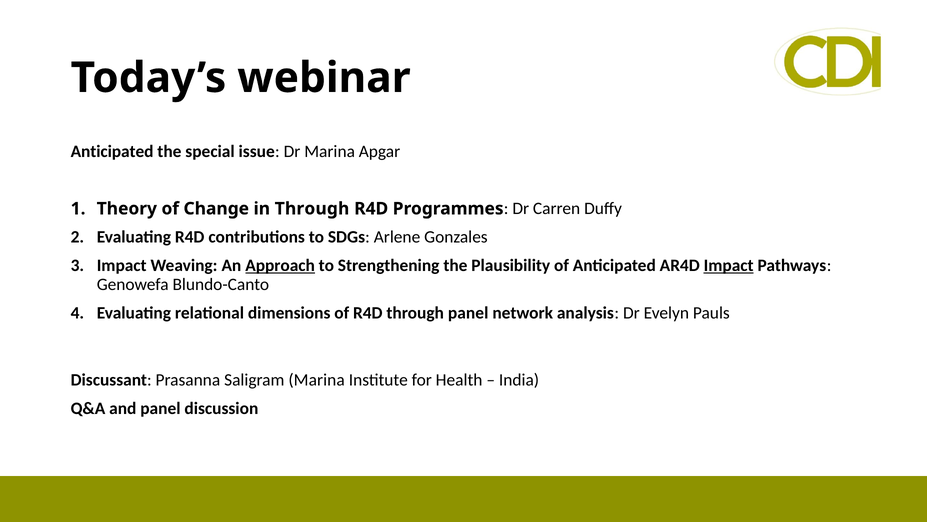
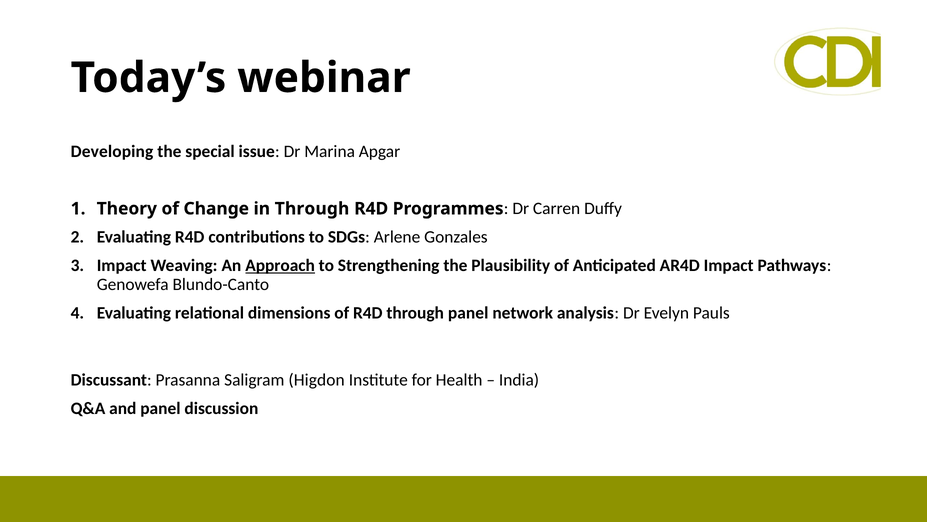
Anticipated: Anticipated -> Developing (112, 152)
Impact underline: present -> none (729, 265)
Saligram Marina: Marina -> Higdon (317, 380)
